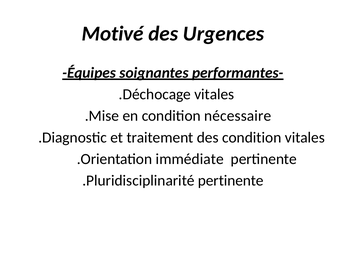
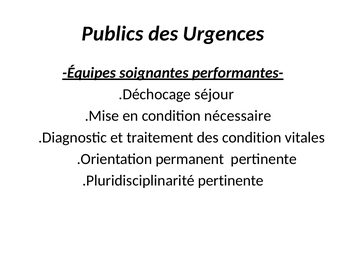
Motivé: Motivé -> Publics (113, 33)
.Déchocage vitales: vitales -> séjour (214, 94)
immédiate: immédiate -> permanent (190, 159)
